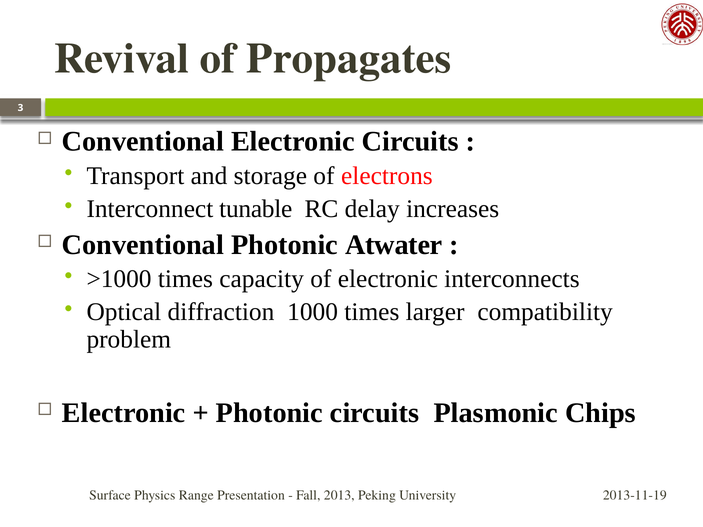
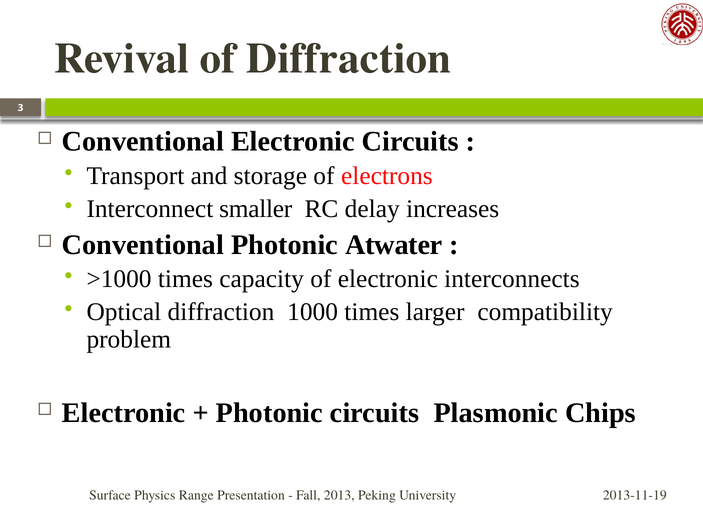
of Propagates: Propagates -> Diffraction (349, 59)
tunable: tunable -> smaller (256, 209)
